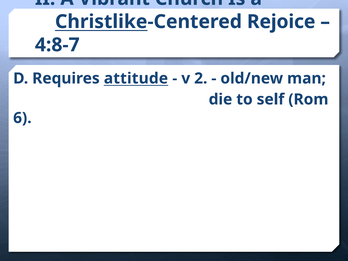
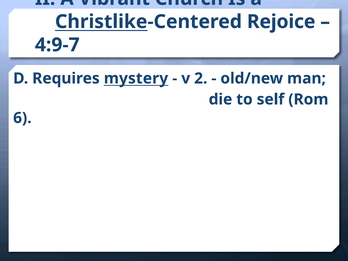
4:8-7: 4:8-7 -> 4:9-7 (57, 45)
attitude: attitude -> mystery (136, 78)
